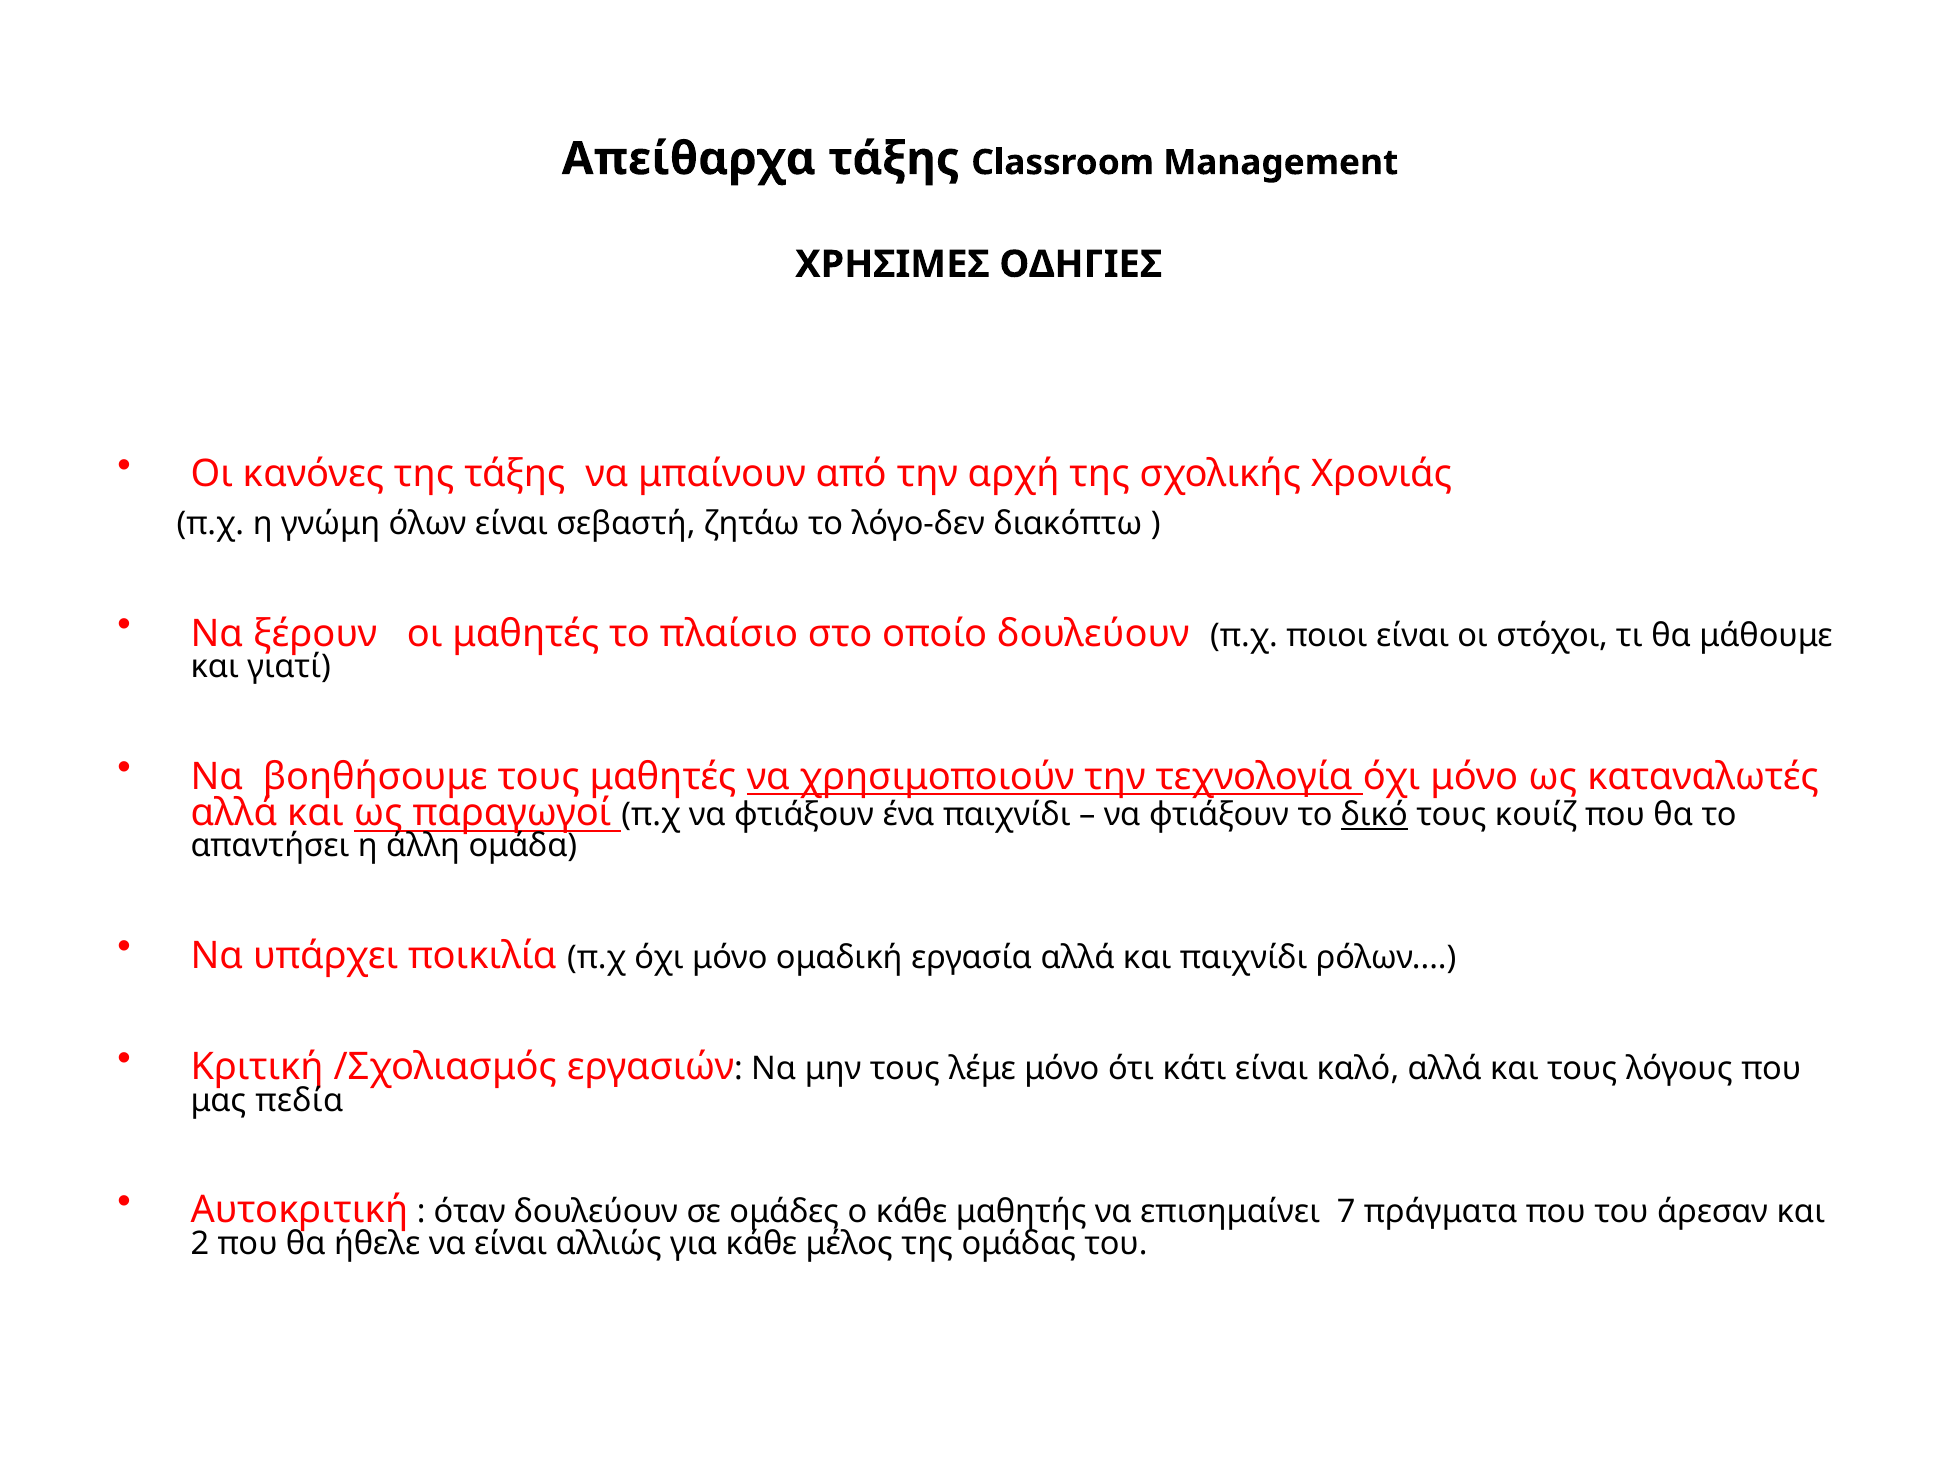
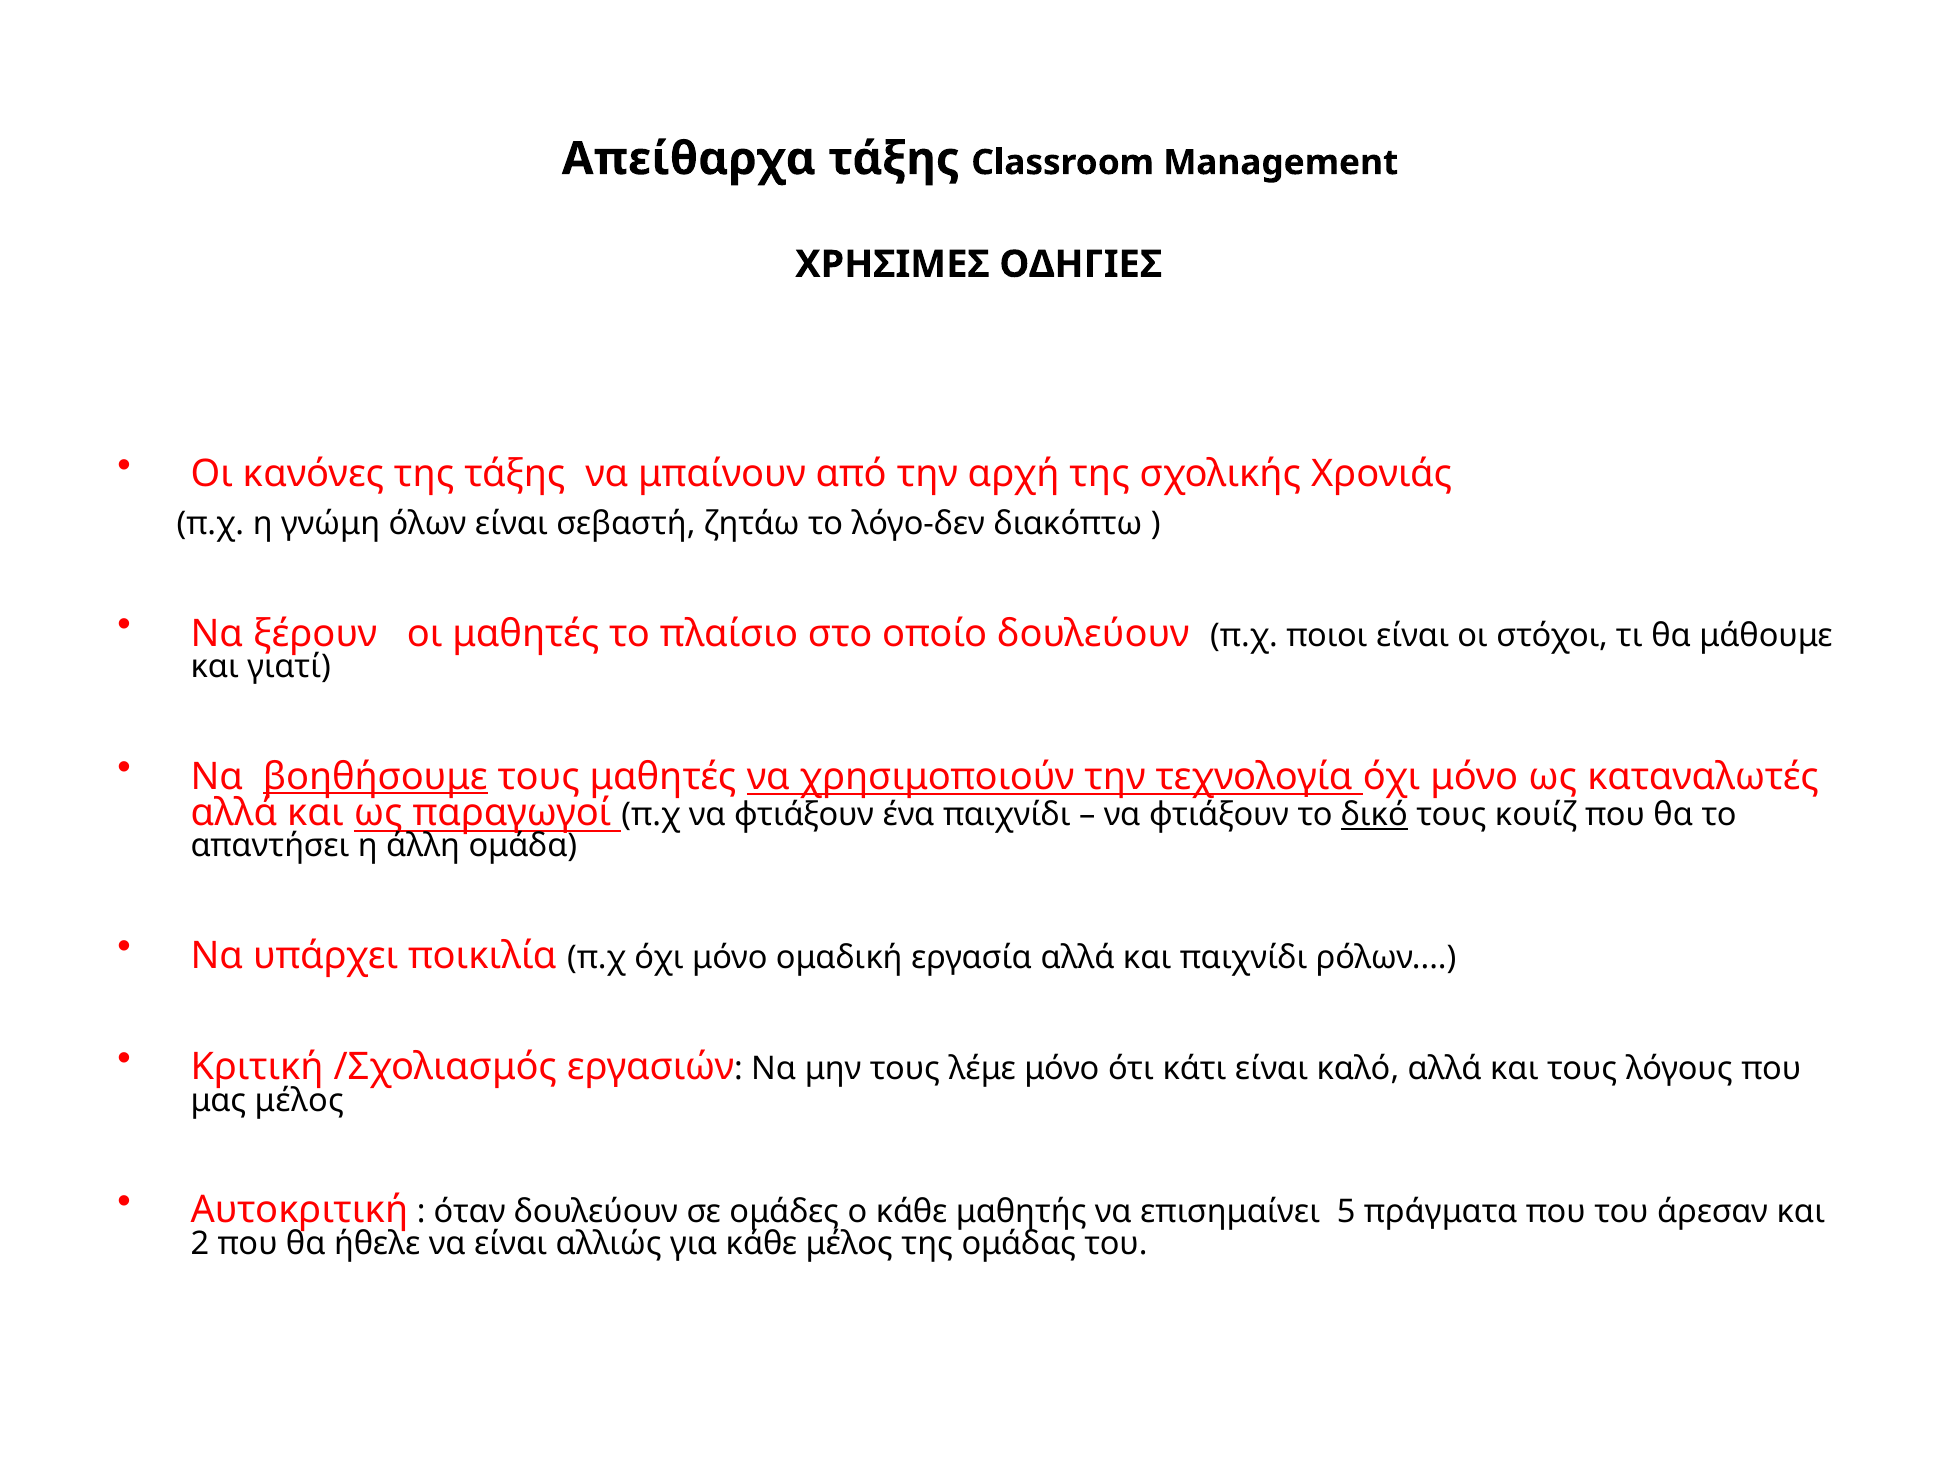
βοηθήσουμε underline: none -> present (375, 777)
μας πεδία: πεδία -> μέλος (299, 1101)
7: 7 -> 5 (1346, 1212)
